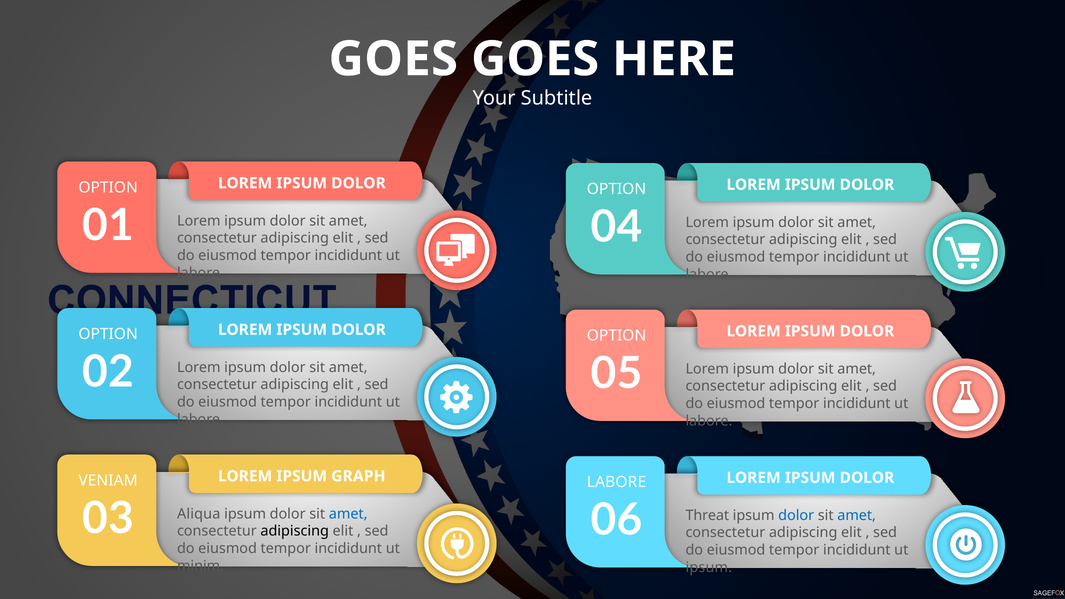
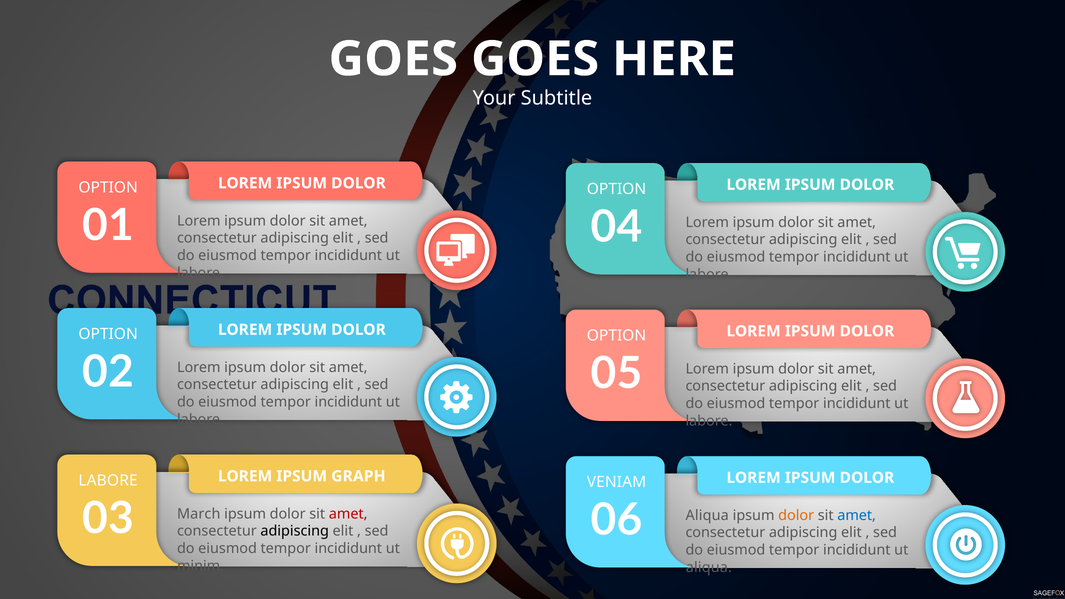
VENIAM: VENIAM -> LABORE (108, 481)
LABORE: LABORE -> VENIAM (617, 482)
Aliqua: Aliqua -> March (199, 514)
amet colour: blue -> red (348, 514)
06 Threat: Threat -> Aliqua (707, 515)
dolor colour: blue -> orange (796, 515)
ipsum: ipsum -> aliqua (709, 567)
